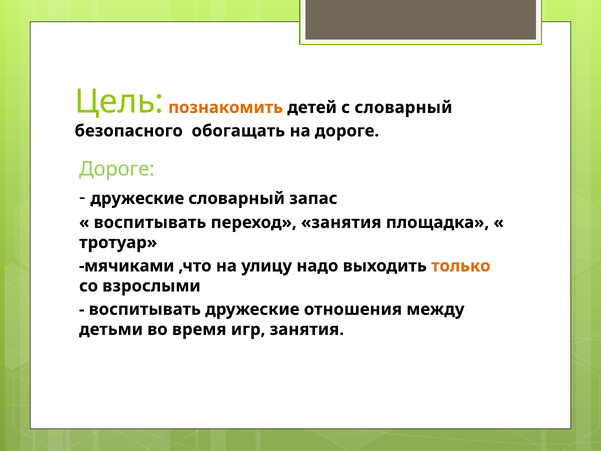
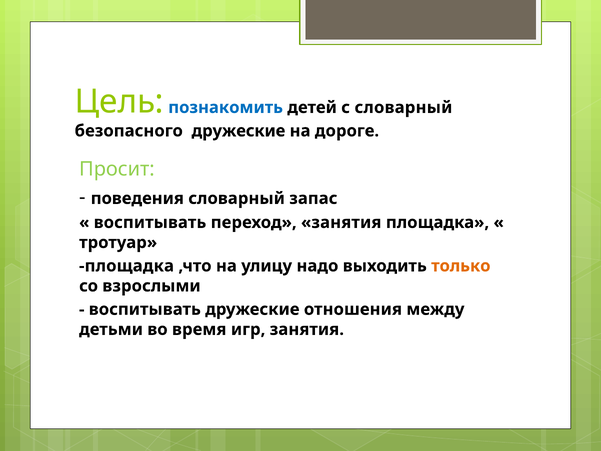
познакомить colour: orange -> blue (226, 107)
безопасного обогащать: обогащать -> дружеские (238, 131)
Дороге: Дороге -> Просит (117, 169)
дружеские: дружеские -> поведения (137, 198)
мячиками: мячиками -> площадка (127, 266)
